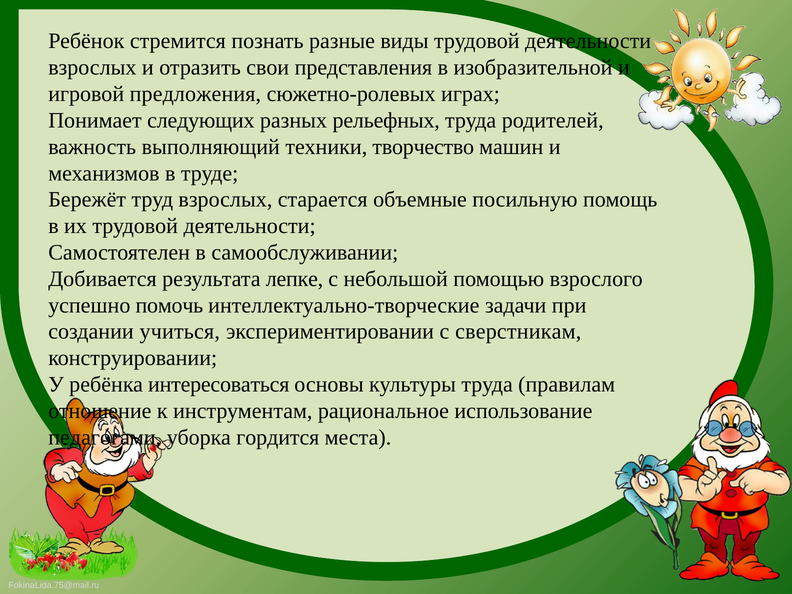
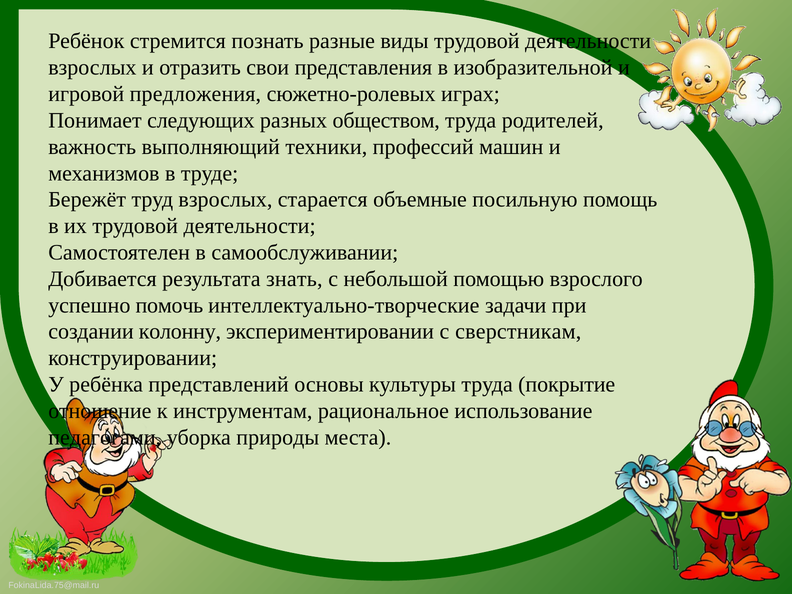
рельефных: рельефных -> обществом (386, 120)
творчество: творчество -> профессий (423, 147)
лепке: лепке -> знать (294, 279)
учиться: учиться -> колонну (180, 332)
интересоваться: интересоваться -> представлений (219, 385)
правилам: правилам -> покрытие (567, 385)
гордится: гордится -> природы (278, 437)
